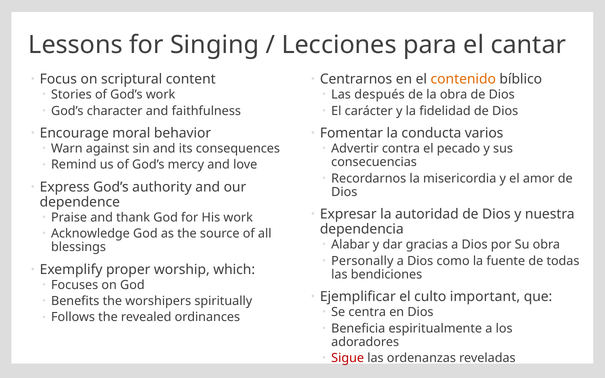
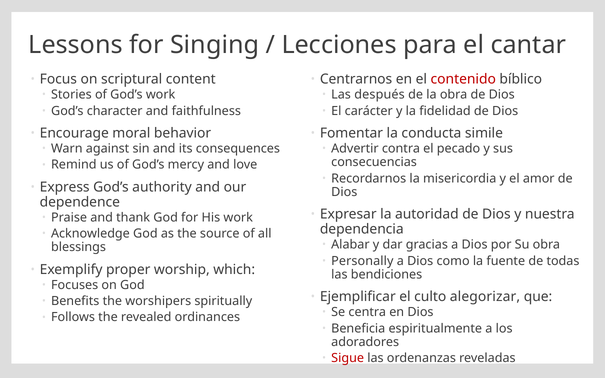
contenido colour: orange -> red (463, 79)
varios: varios -> simile (484, 133)
important: important -> alegorizar (485, 297)
